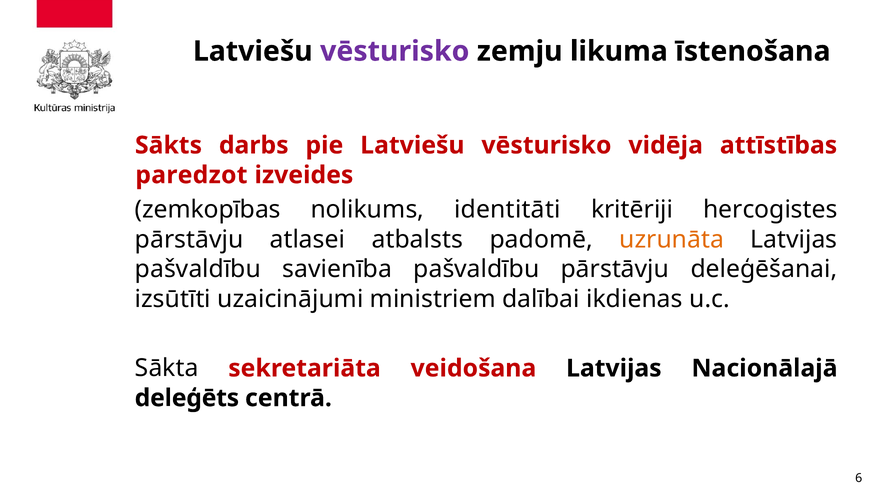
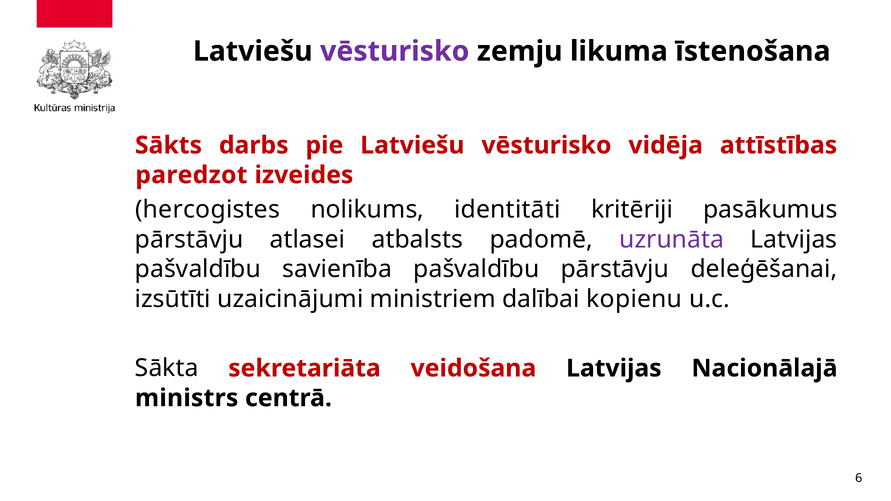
zemkopības: zemkopības -> hercogistes (208, 210)
hercogistes: hercogistes -> pasākumus (770, 210)
uzrunāta colour: orange -> purple (672, 240)
ikdienas: ikdienas -> kopienu (634, 299)
deleģēts: deleģēts -> ministrs (187, 398)
